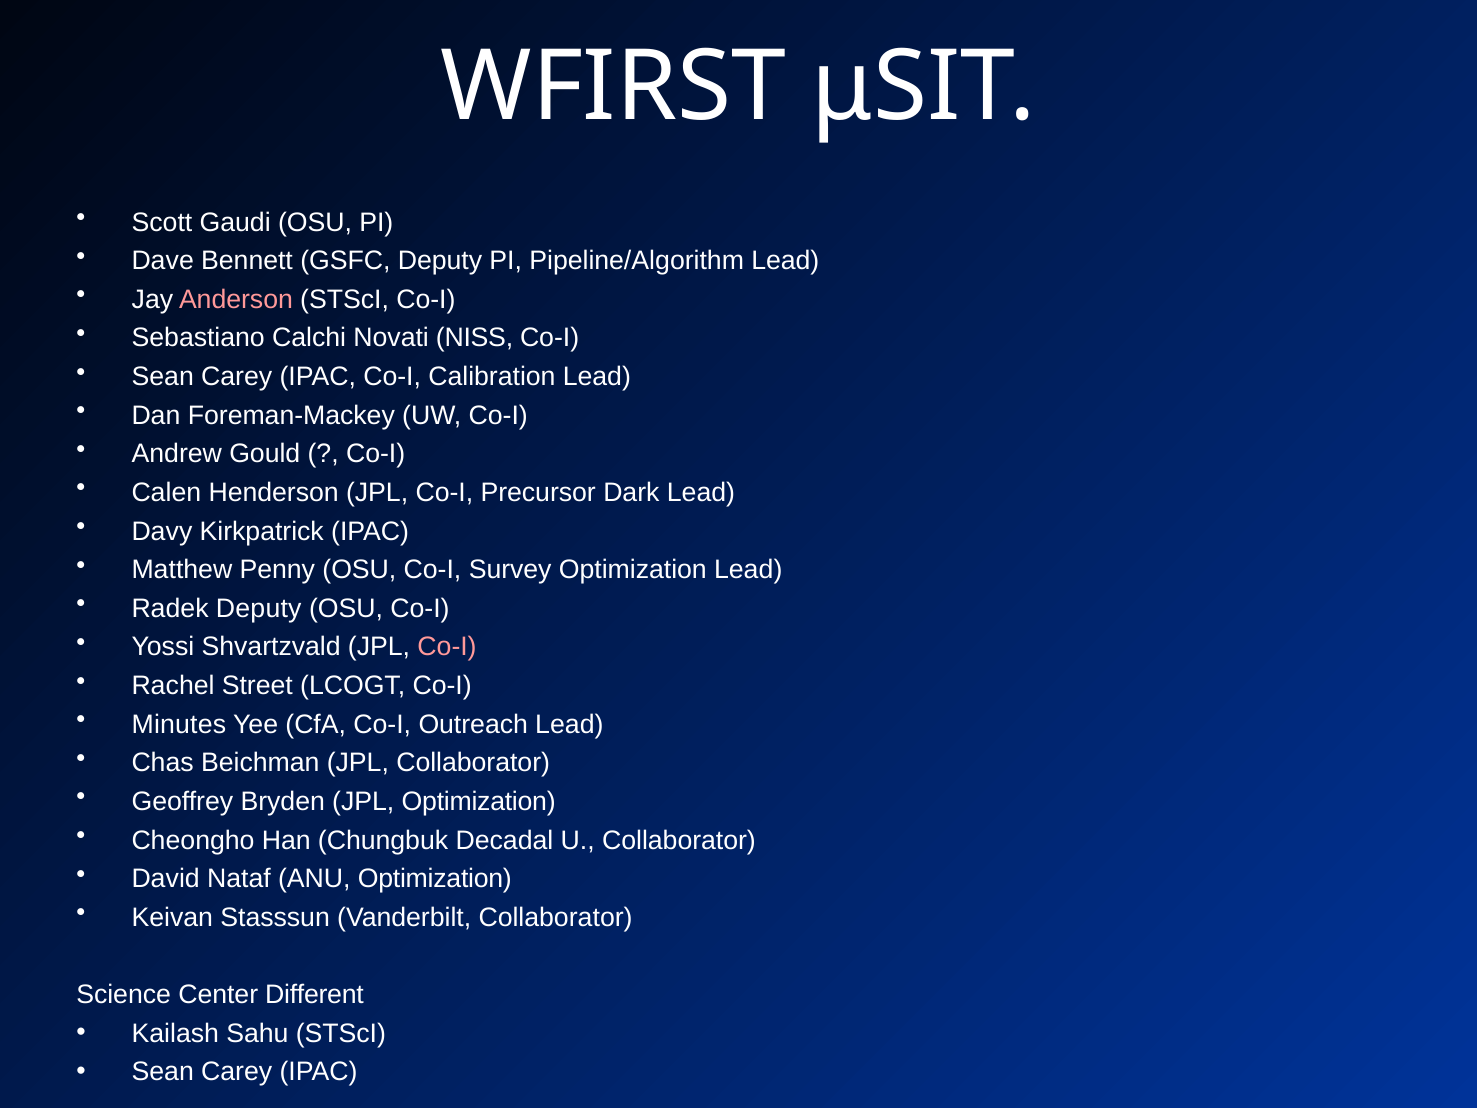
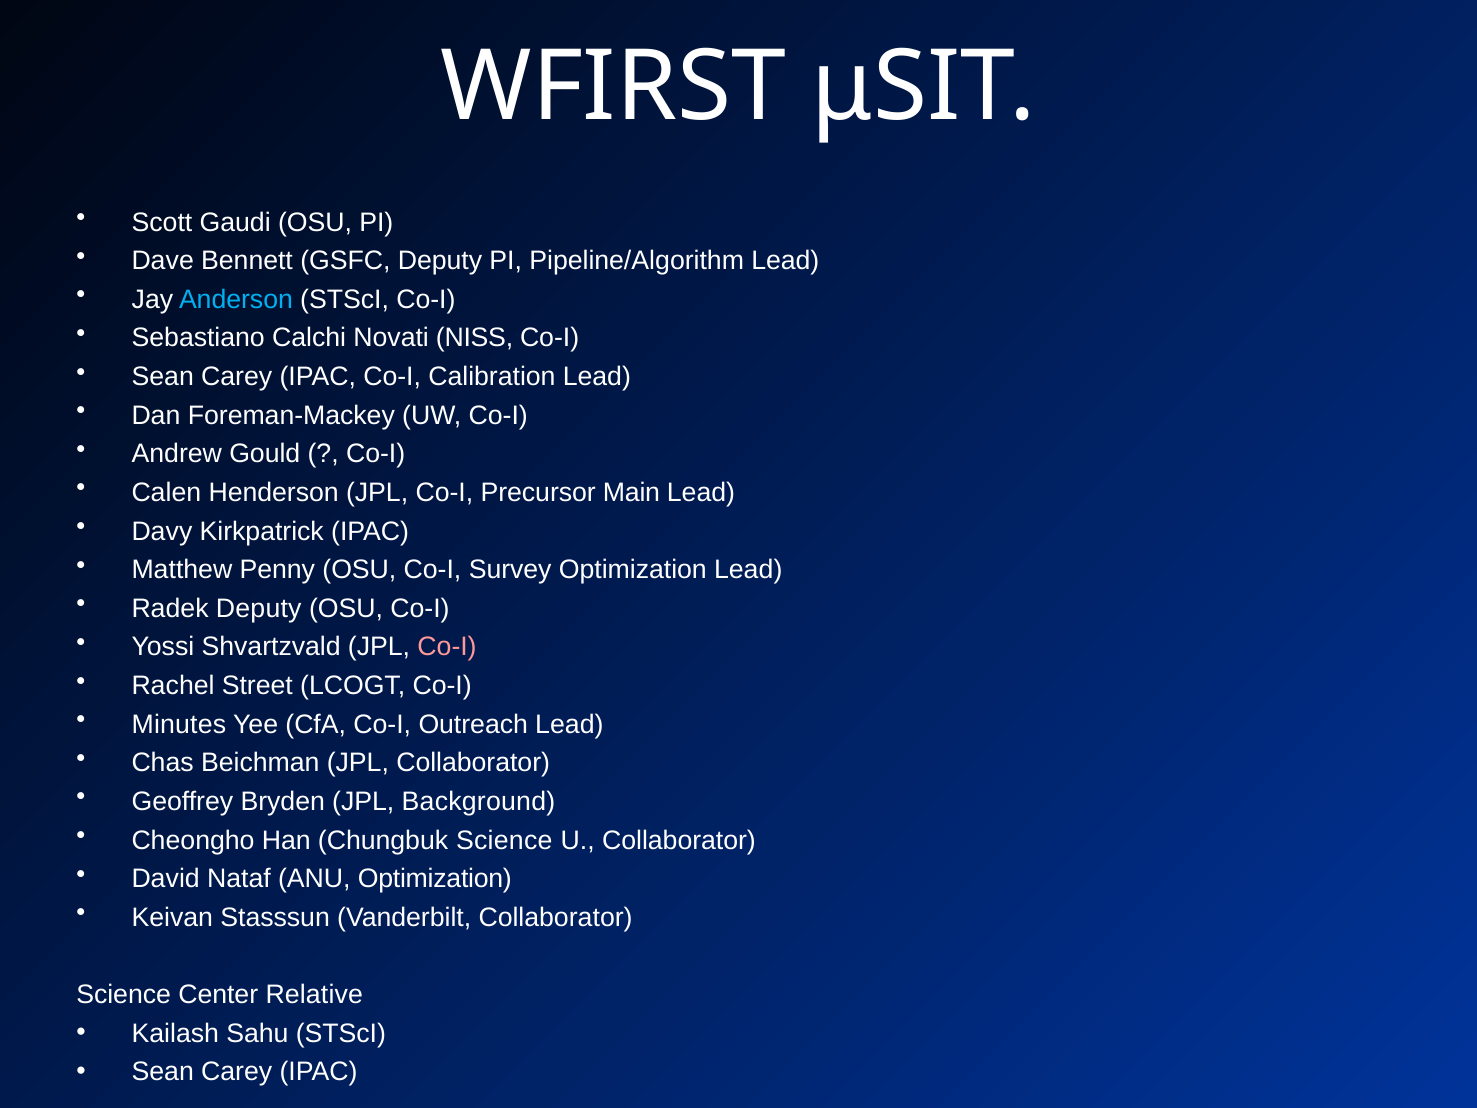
Anderson colour: pink -> light blue (236, 299)
Dark: Dark -> Main (632, 493)
JPL Optimization: Optimization -> Background (478, 801)
Chungbuk Decadal: Decadal -> Science (504, 840)
Different: Different -> Relative (314, 994)
